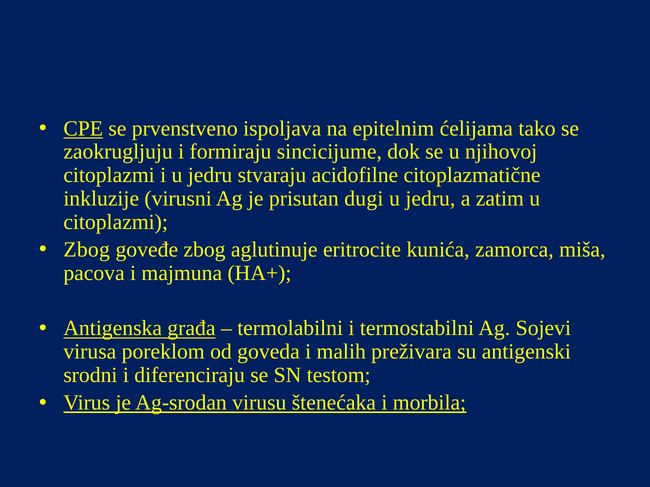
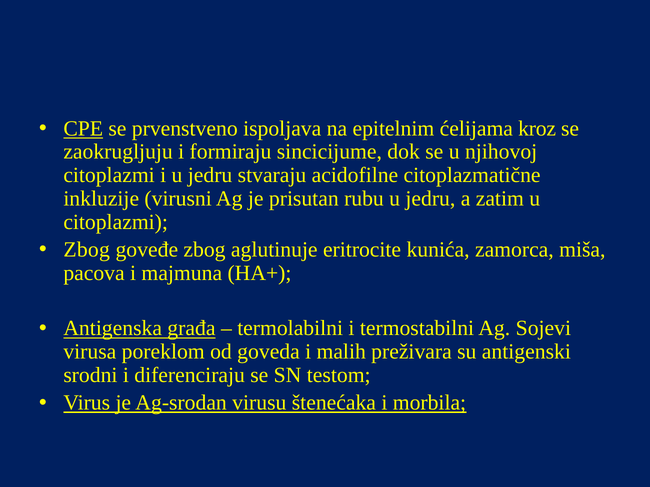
tako: tako -> kroz (537, 129)
dugi: dugi -> rubu (364, 199)
